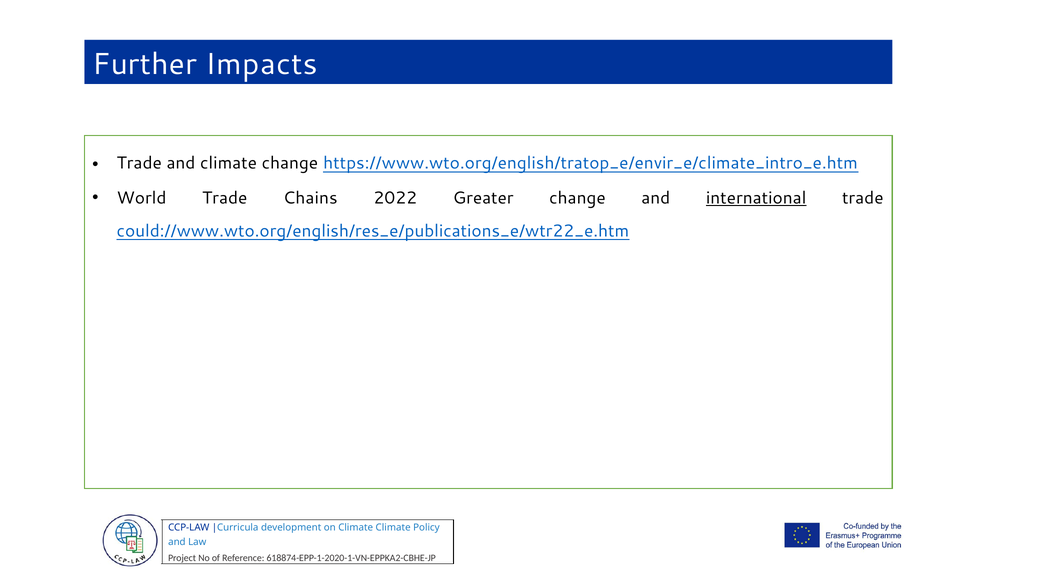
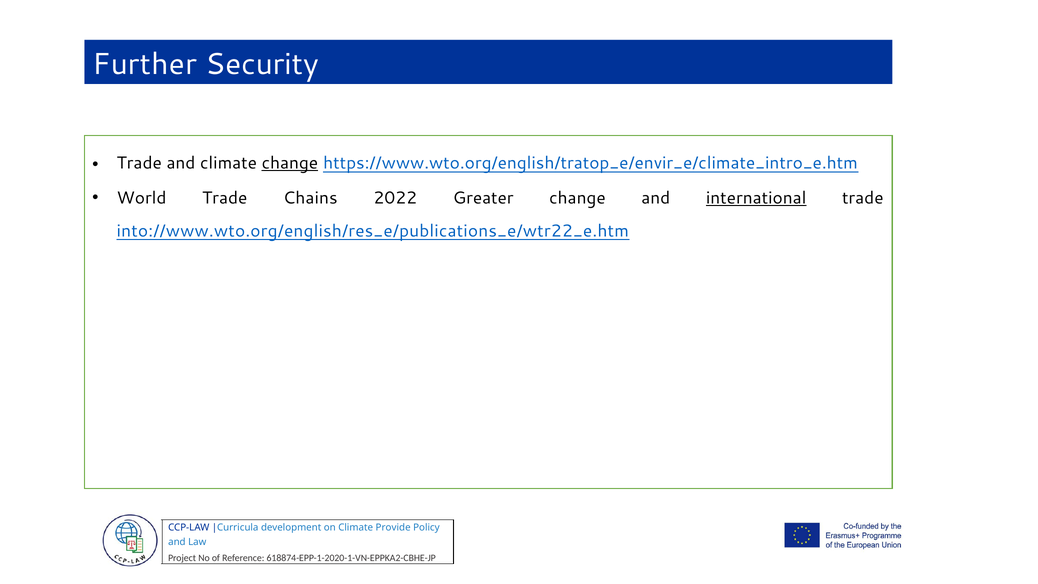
Impacts: Impacts -> Security (262, 64)
change underline: none -> present (290, 163)
could://www.wto.org/english/res_e/publications_e/wtr22_e.htm: could://www.wto.org/english/res_e/publications_e/wtr22_e.htm -> into://www.wto.org/english/res_e/publications_e/wtr22_e.htm (373, 231)
Climate Climate: Climate -> Provide (393, 528)
